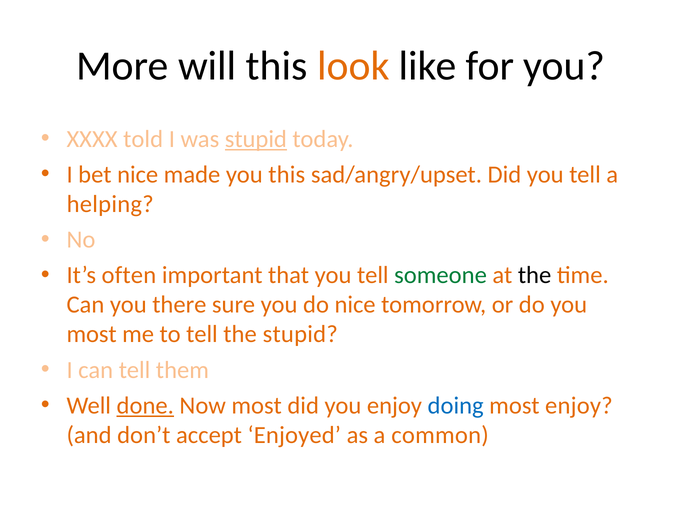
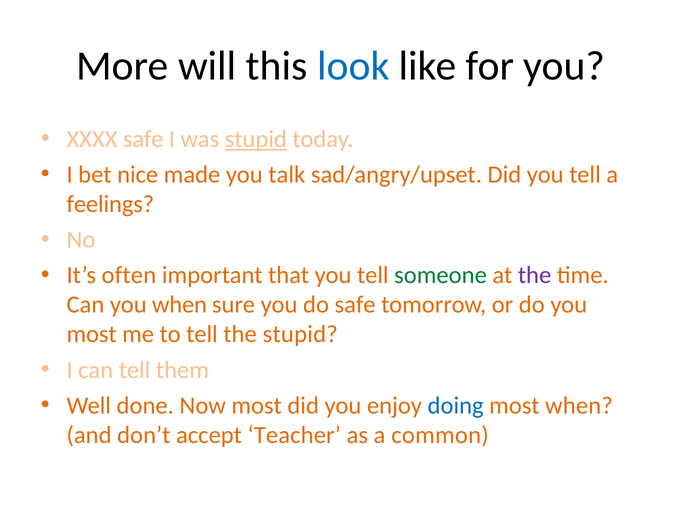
look colour: orange -> blue (353, 66)
XXXX told: told -> safe (143, 139)
you this: this -> talk (287, 175)
helping: helping -> feelings (110, 204)
the colour: black -> purple (535, 276)
you there: there -> when (179, 305)
do nice: nice -> safe (355, 305)
done underline: present -> none (145, 406)
most enjoy: enjoy -> when (579, 406)
Enjoyed: Enjoyed -> Teacher (294, 435)
